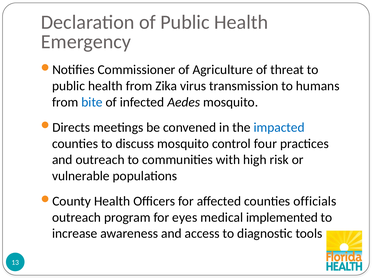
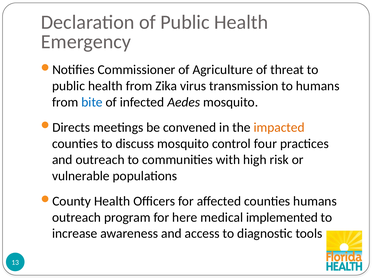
impacted colour: blue -> orange (279, 127)
counties officials: officials -> humans (315, 201)
eyes: eyes -> here (185, 217)
